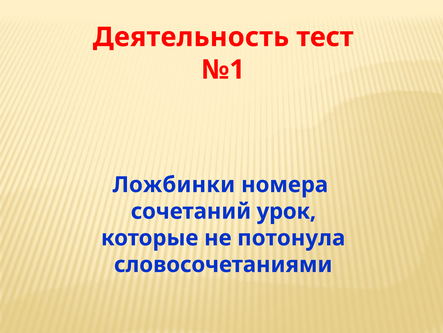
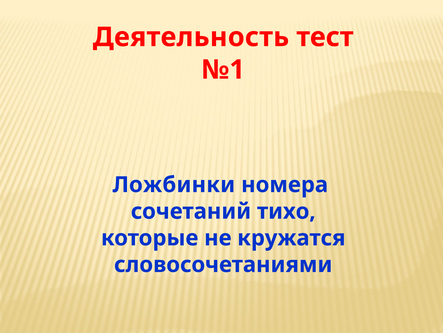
урок: урок -> тихо (286, 211)
потонула: потонула -> кружатся (291, 238)
